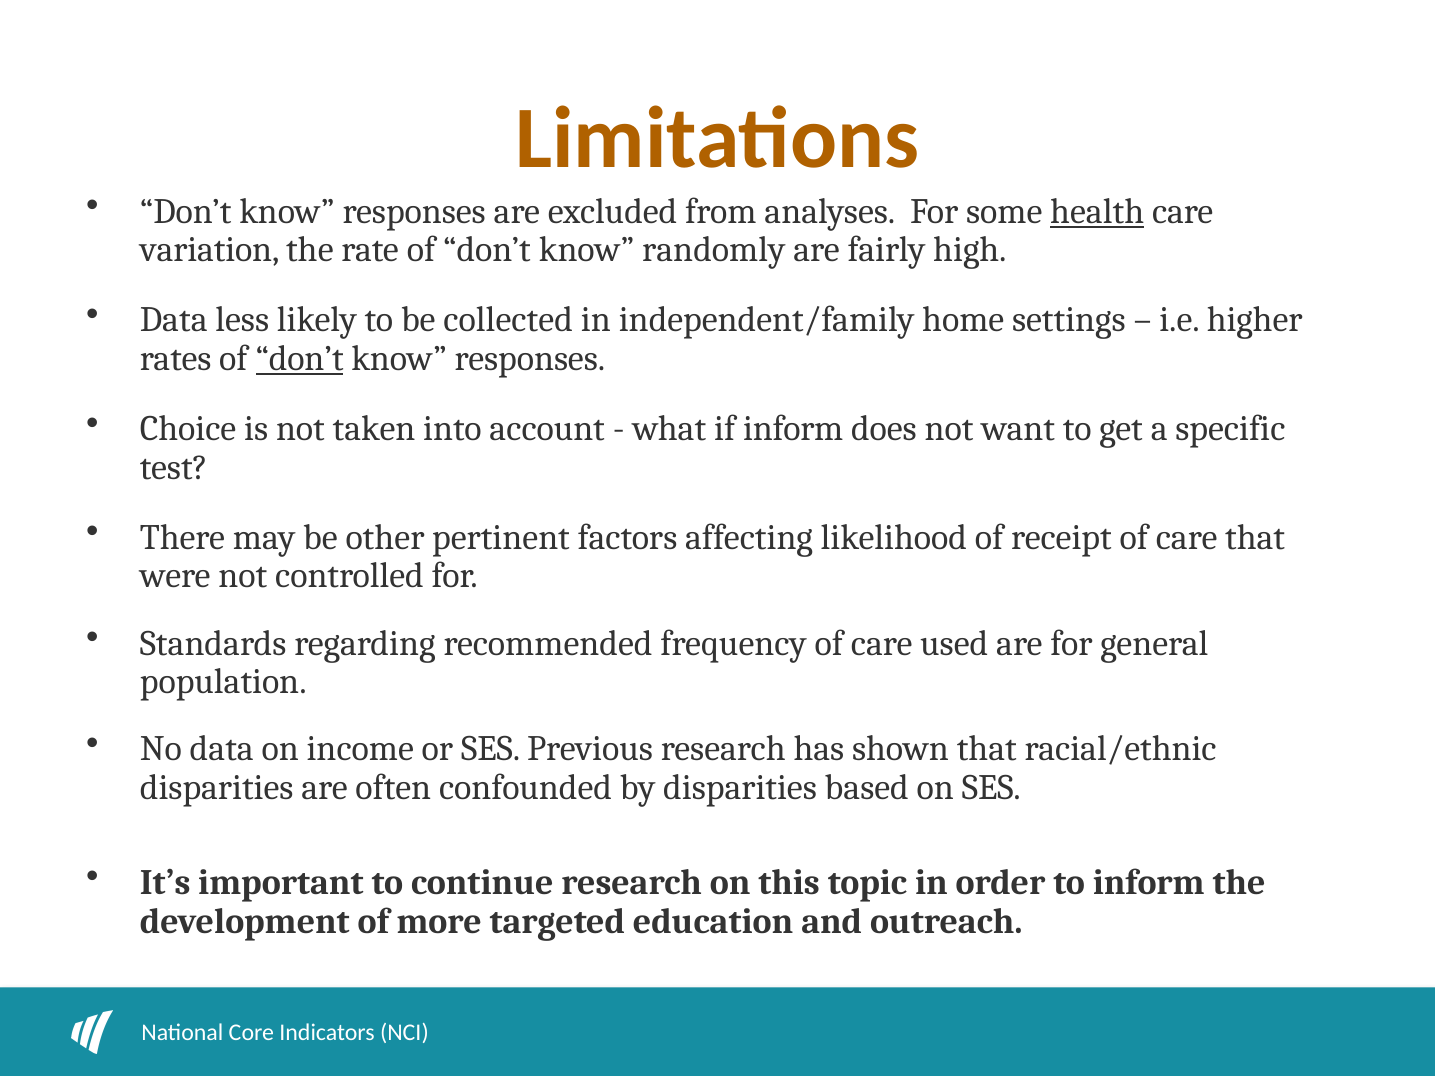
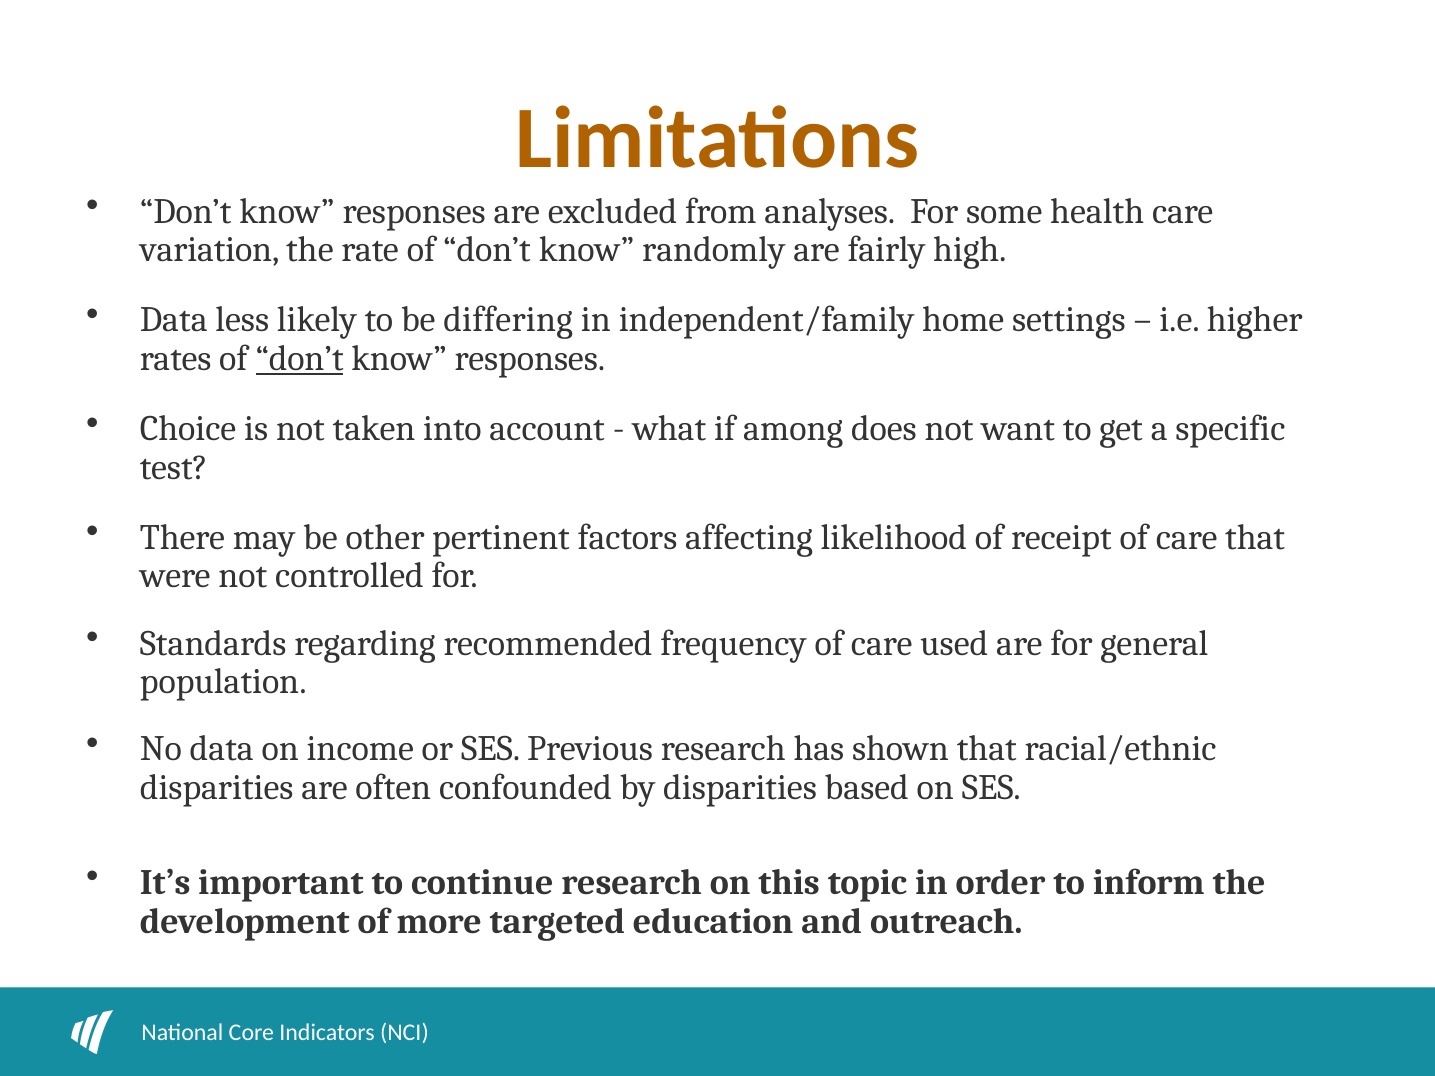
health underline: present -> none (1097, 211)
collected: collected -> differing (508, 320)
if inform: inform -> among (793, 429)
